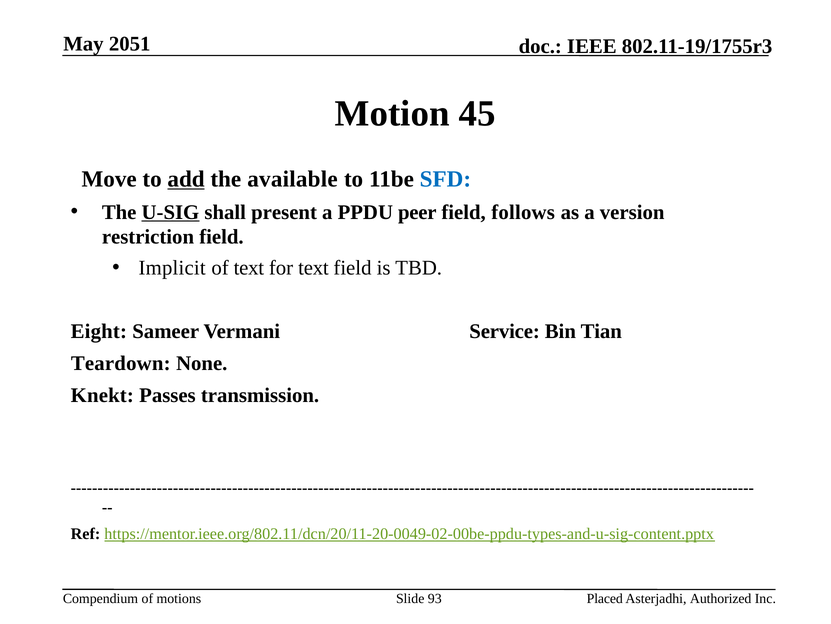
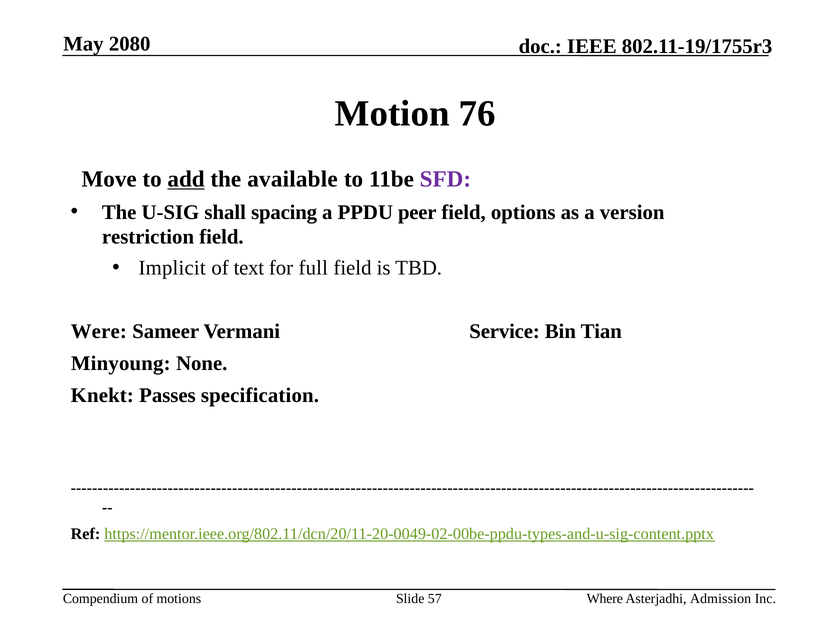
2051: 2051 -> 2080 (130, 44)
45: 45 -> 76 (477, 113)
SFD colour: blue -> purple (445, 179)
U-SIG underline: present -> none (170, 212)
present: present -> spacing (284, 212)
follows: follows -> options (523, 212)
for text: text -> full (313, 268)
Eight: Eight -> Were (99, 331)
Teardown: Teardown -> Minyoung (121, 363)
transmission: transmission -> specification (260, 395)
93: 93 -> 57 (435, 598)
Placed: Placed -> Where (605, 598)
Authorized: Authorized -> Admission (721, 598)
